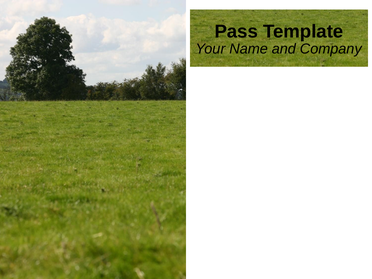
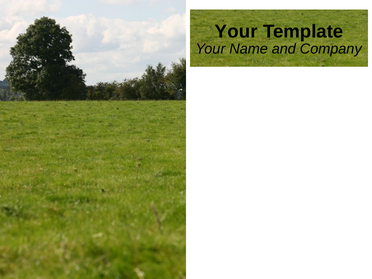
Pass: Pass -> Your (236, 32)
